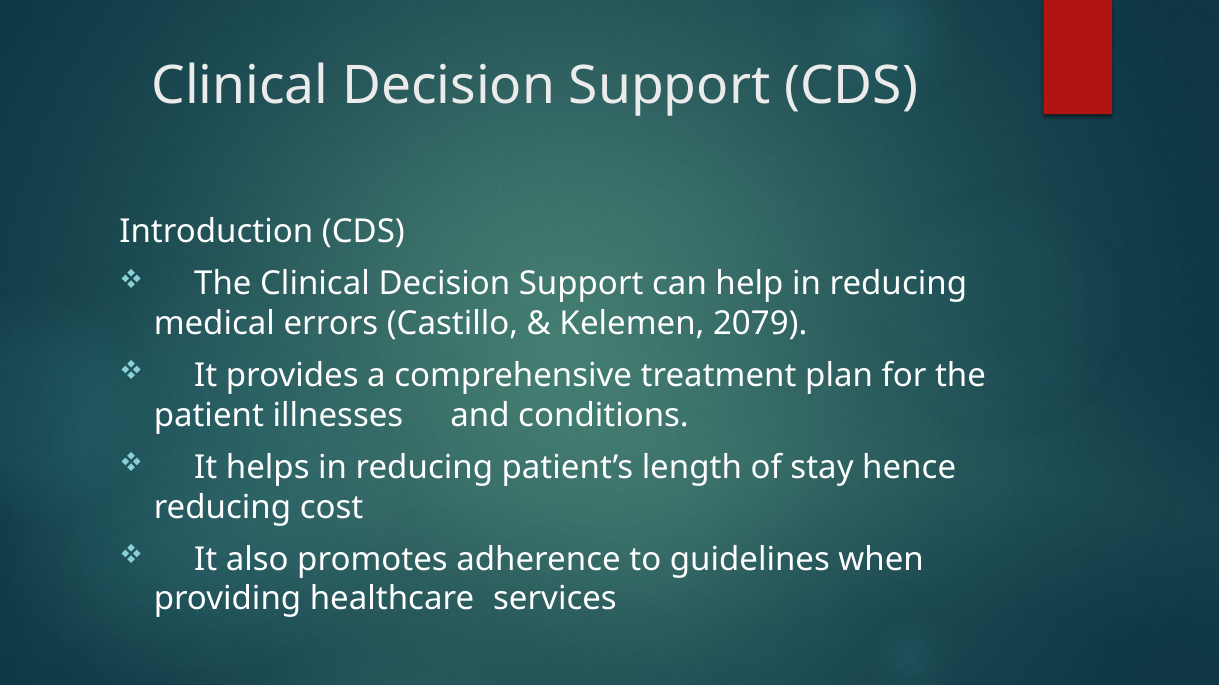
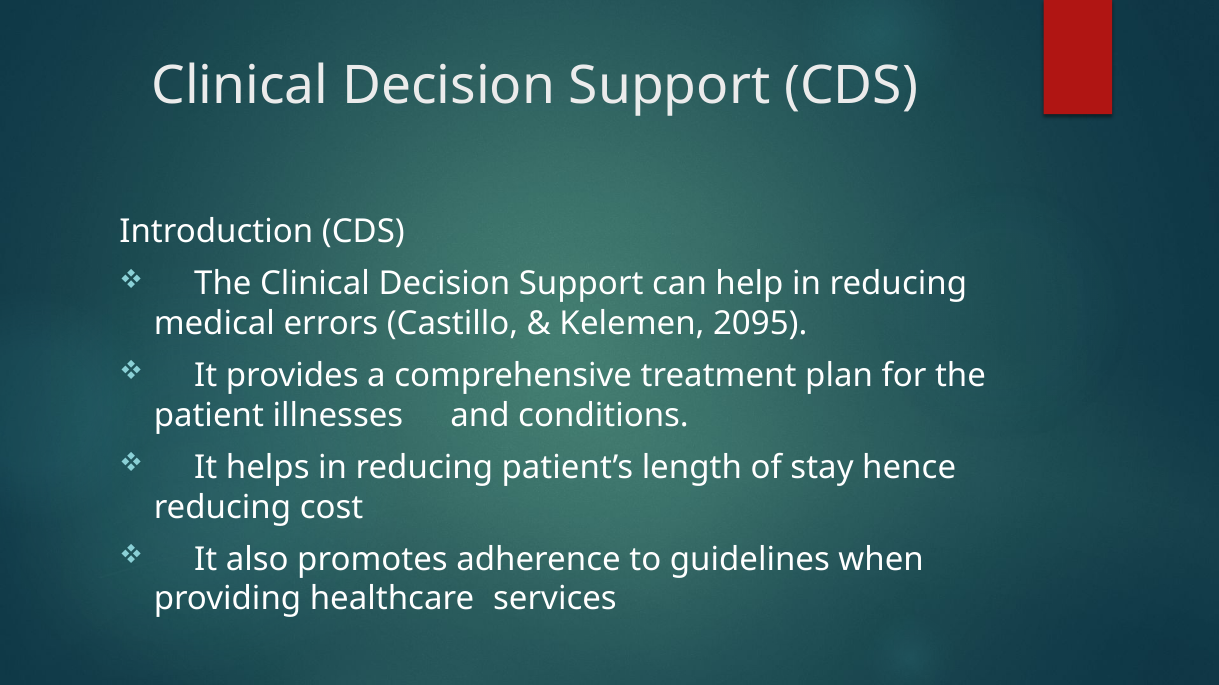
2079: 2079 -> 2095 (760, 324)
